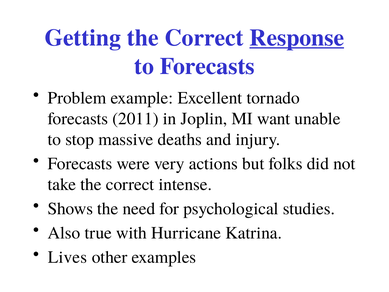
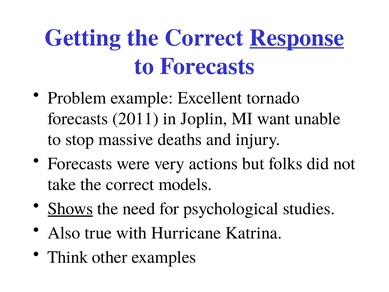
intense: intense -> models (185, 184)
Shows underline: none -> present (70, 208)
Lives: Lives -> Think (68, 257)
